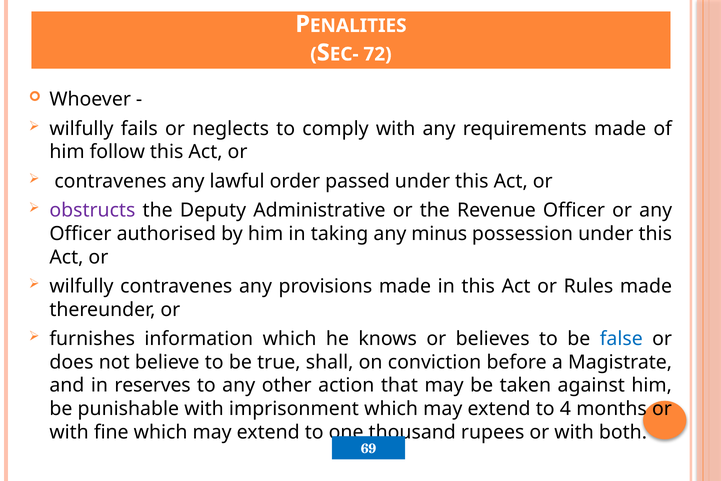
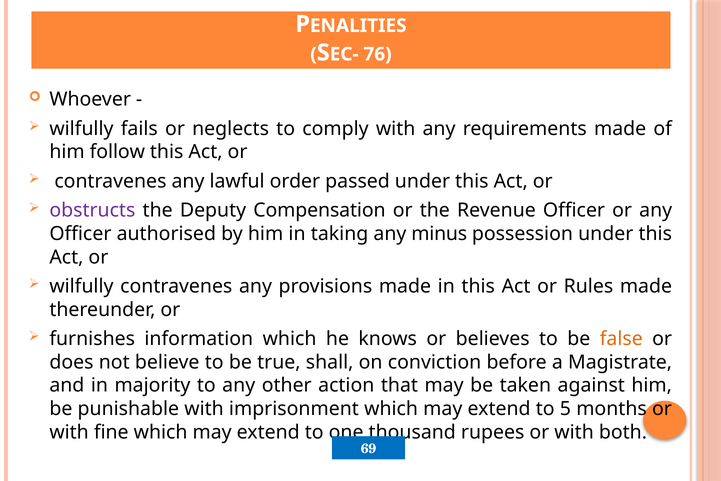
72: 72 -> 76 (378, 54)
Administrative: Administrative -> Compensation (319, 210)
false colour: blue -> orange (621, 338)
reserves: reserves -> majority (152, 385)
4: 4 -> 5 (565, 409)
